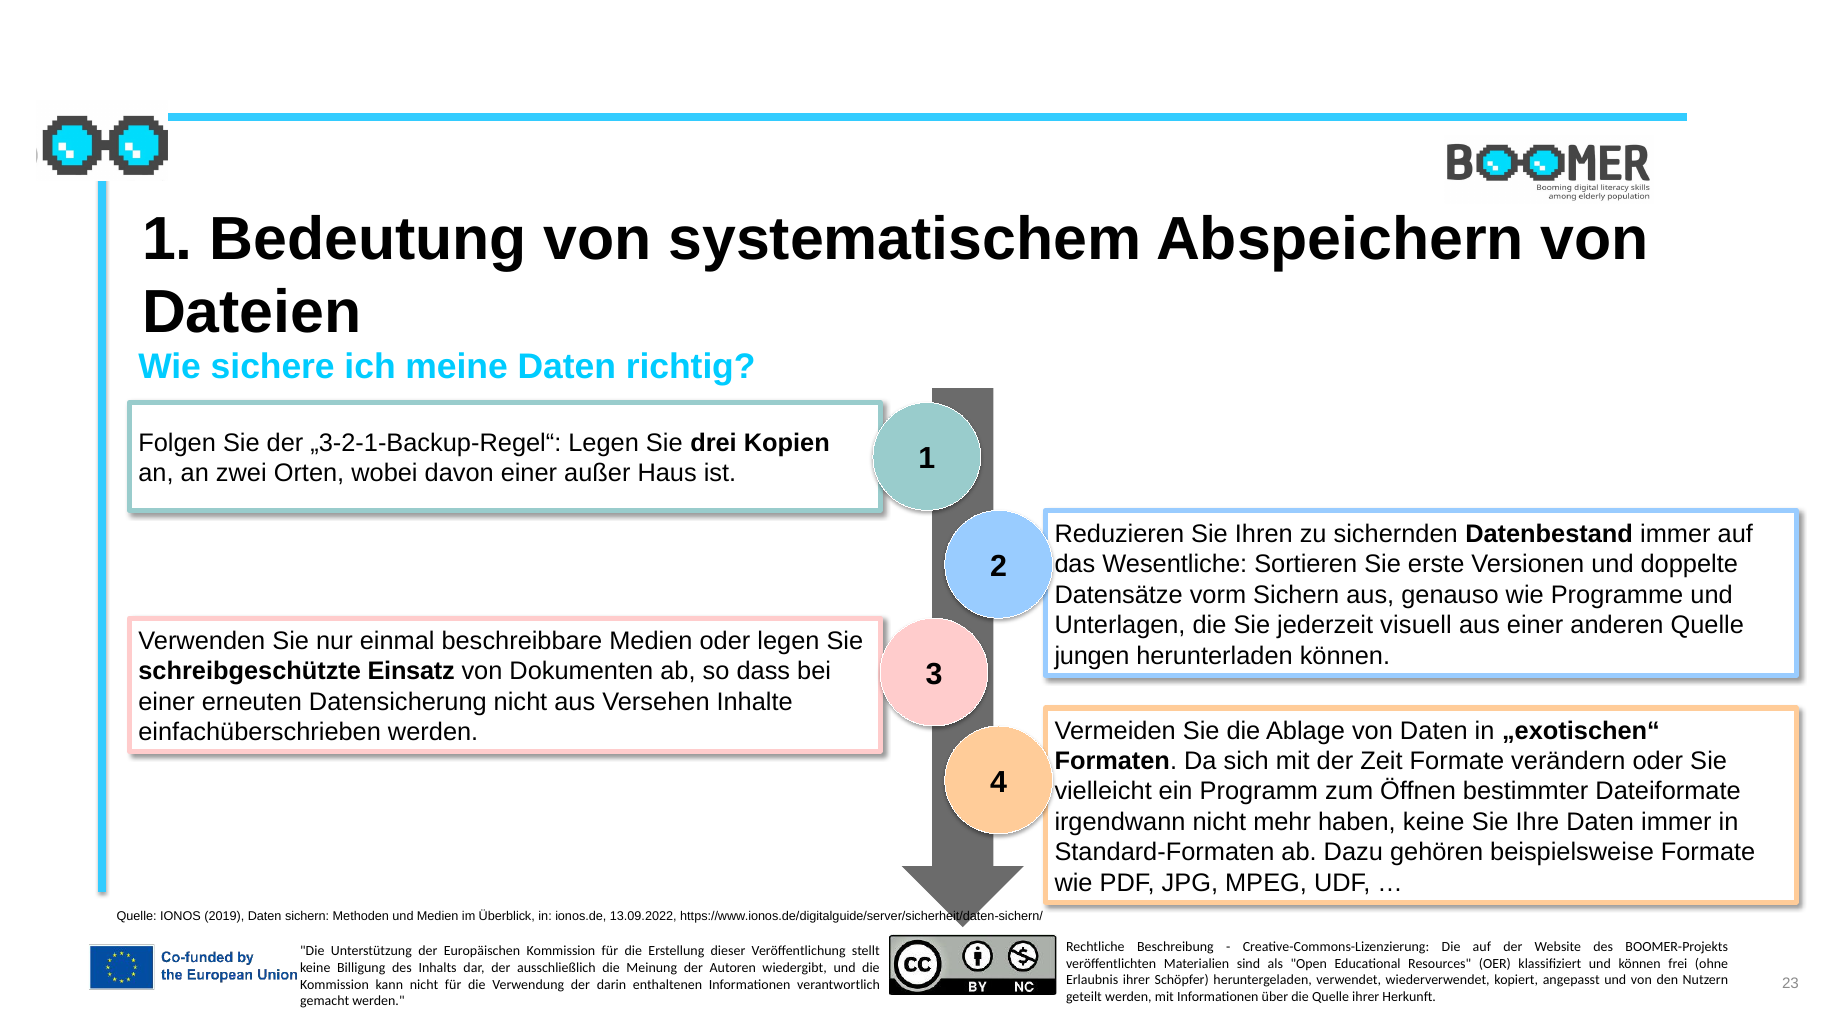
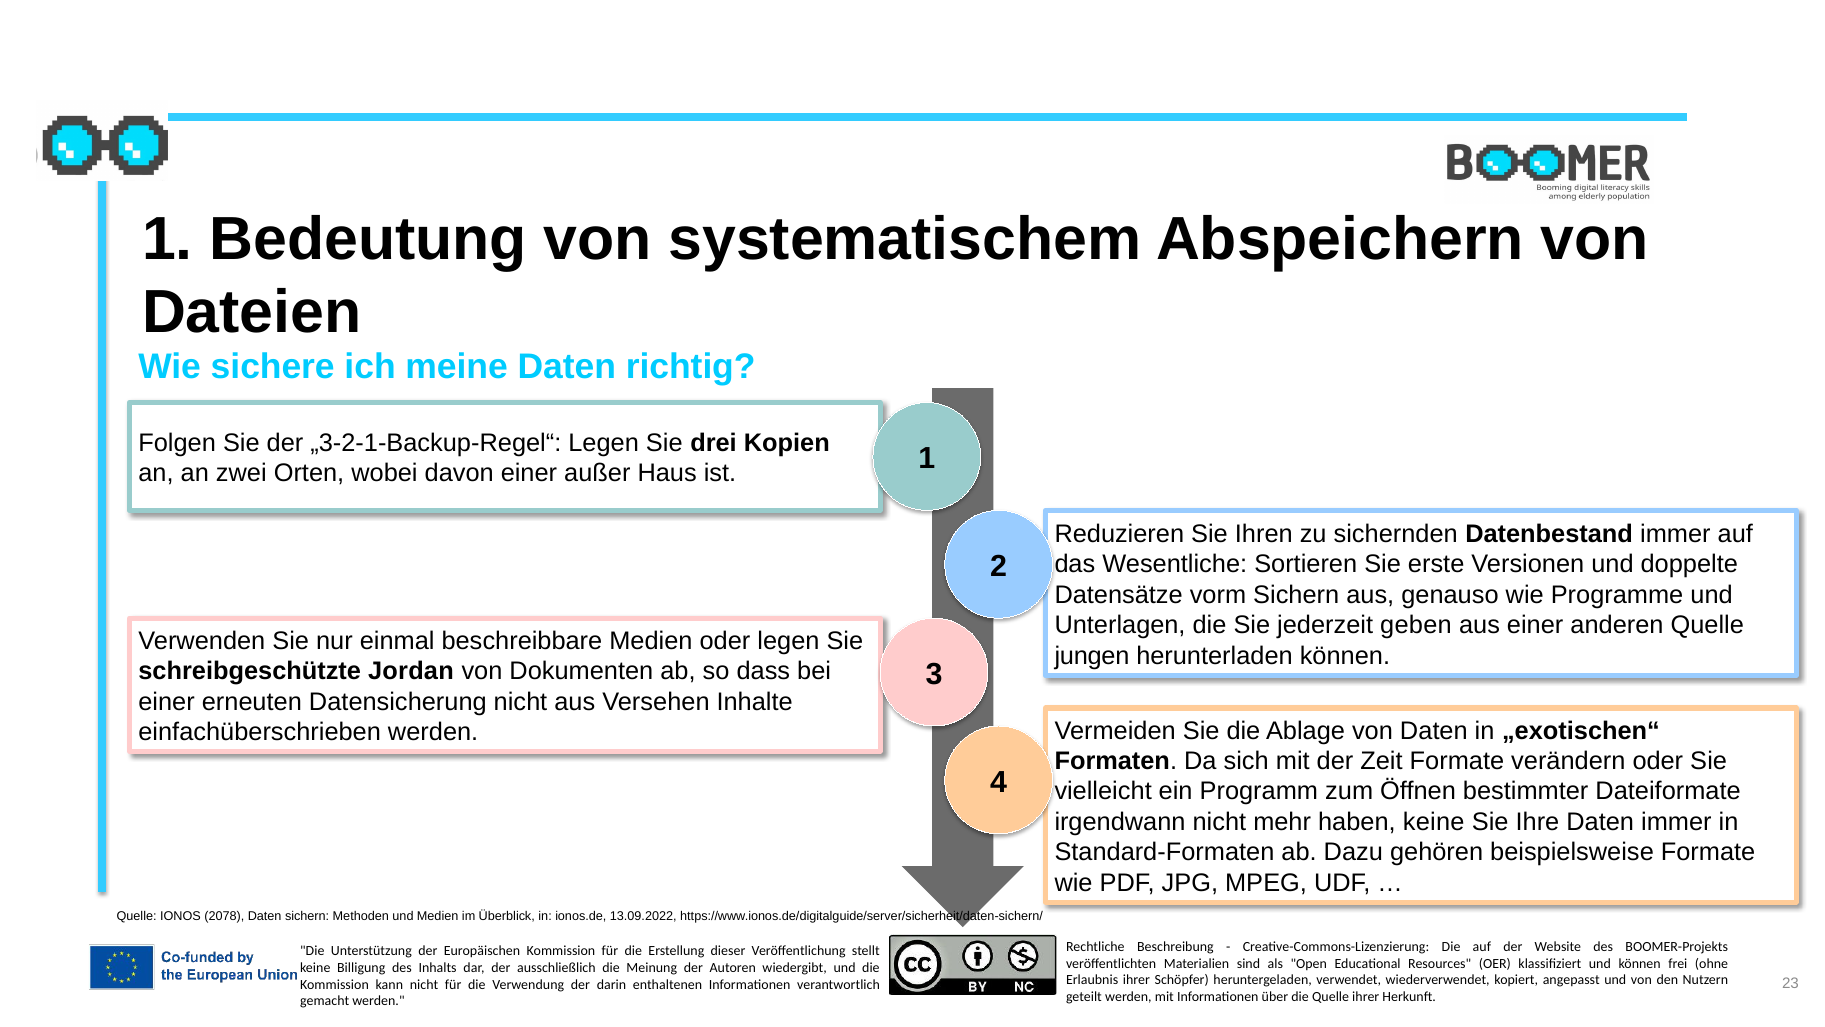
visuell: visuell -> geben (1416, 625)
Einsatz: Einsatz -> Jordan (411, 671)
2019: 2019 -> 2078 (224, 916)
